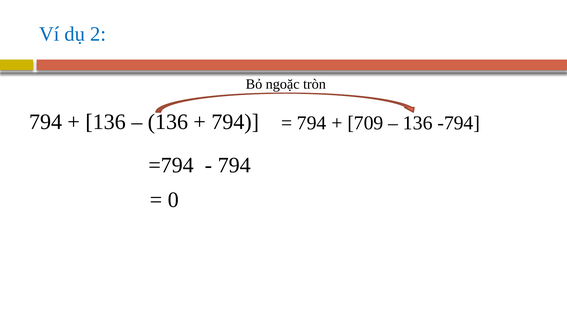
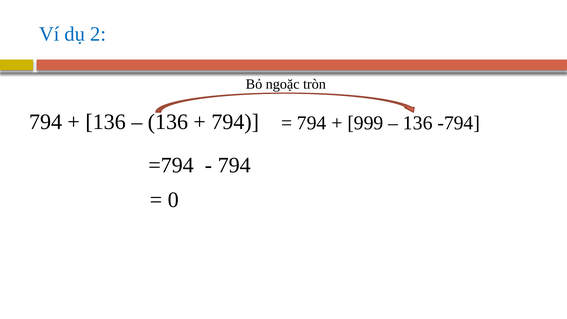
709: 709 -> 999 (365, 123)
